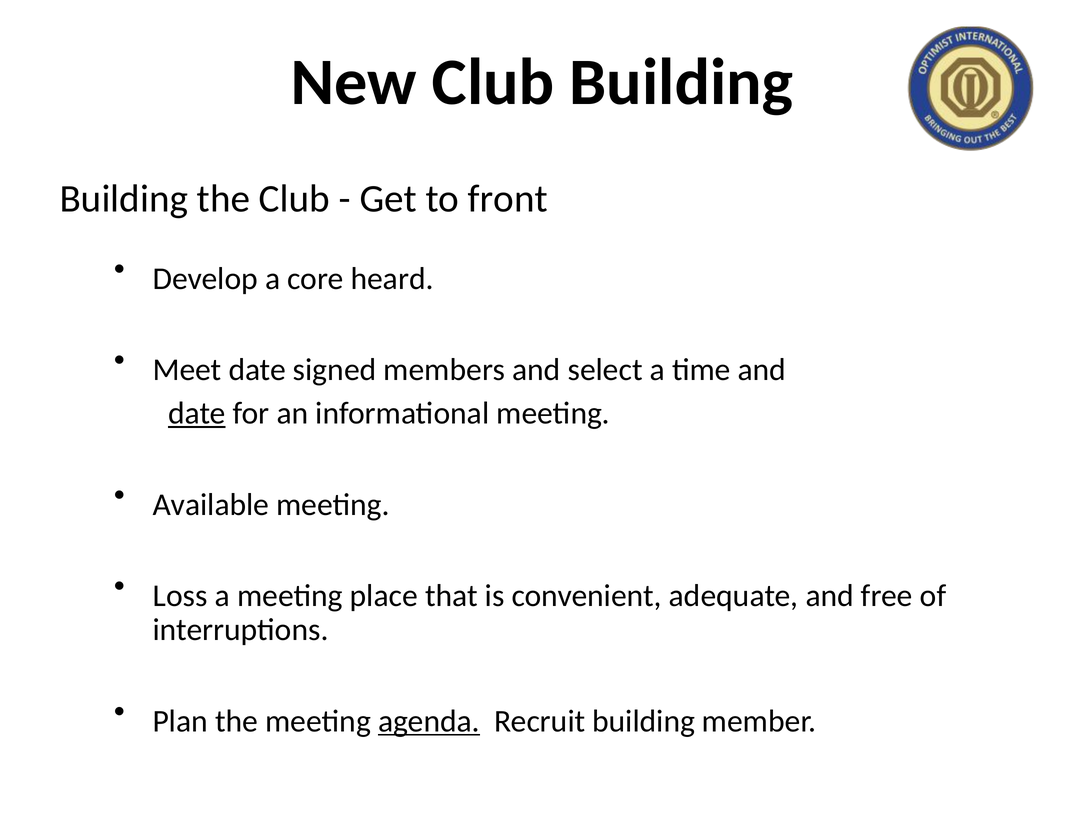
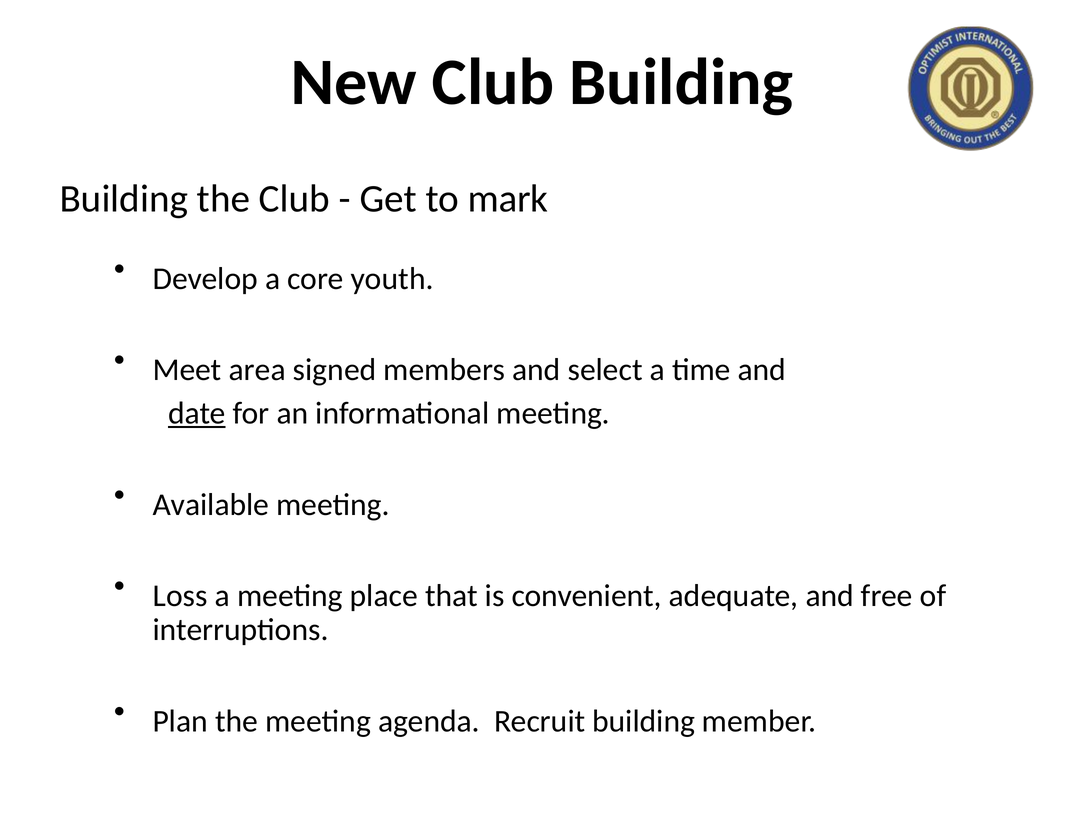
front: front -> mark (508, 199)
heard: heard -> youth (392, 279)
Meet date: date -> area (257, 370)
agenda underline: present -> none (429, 721)
